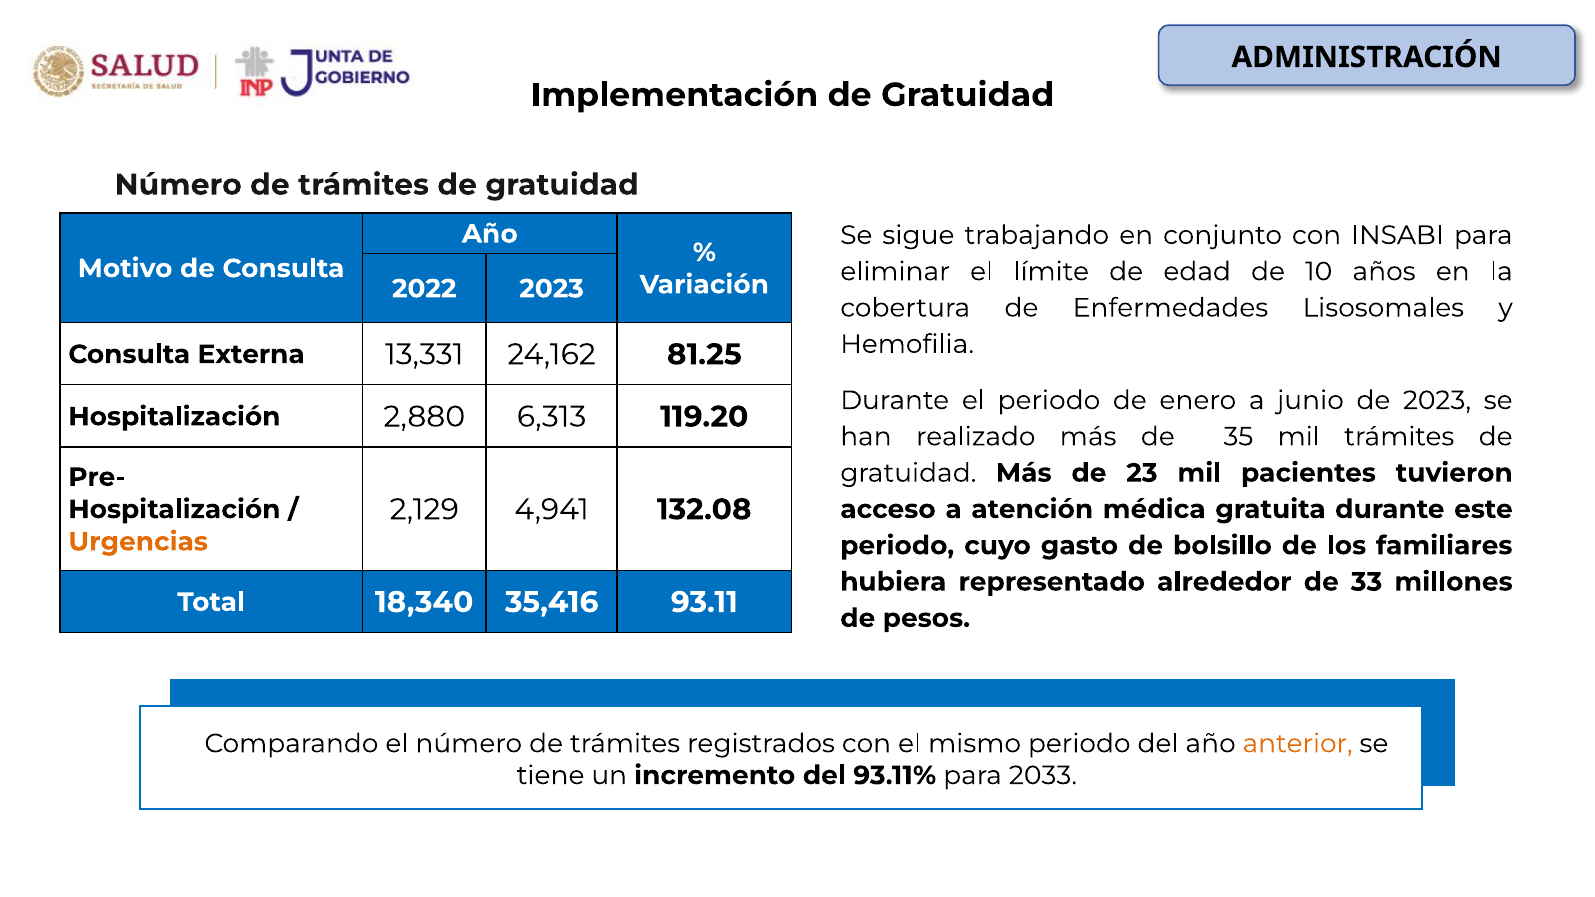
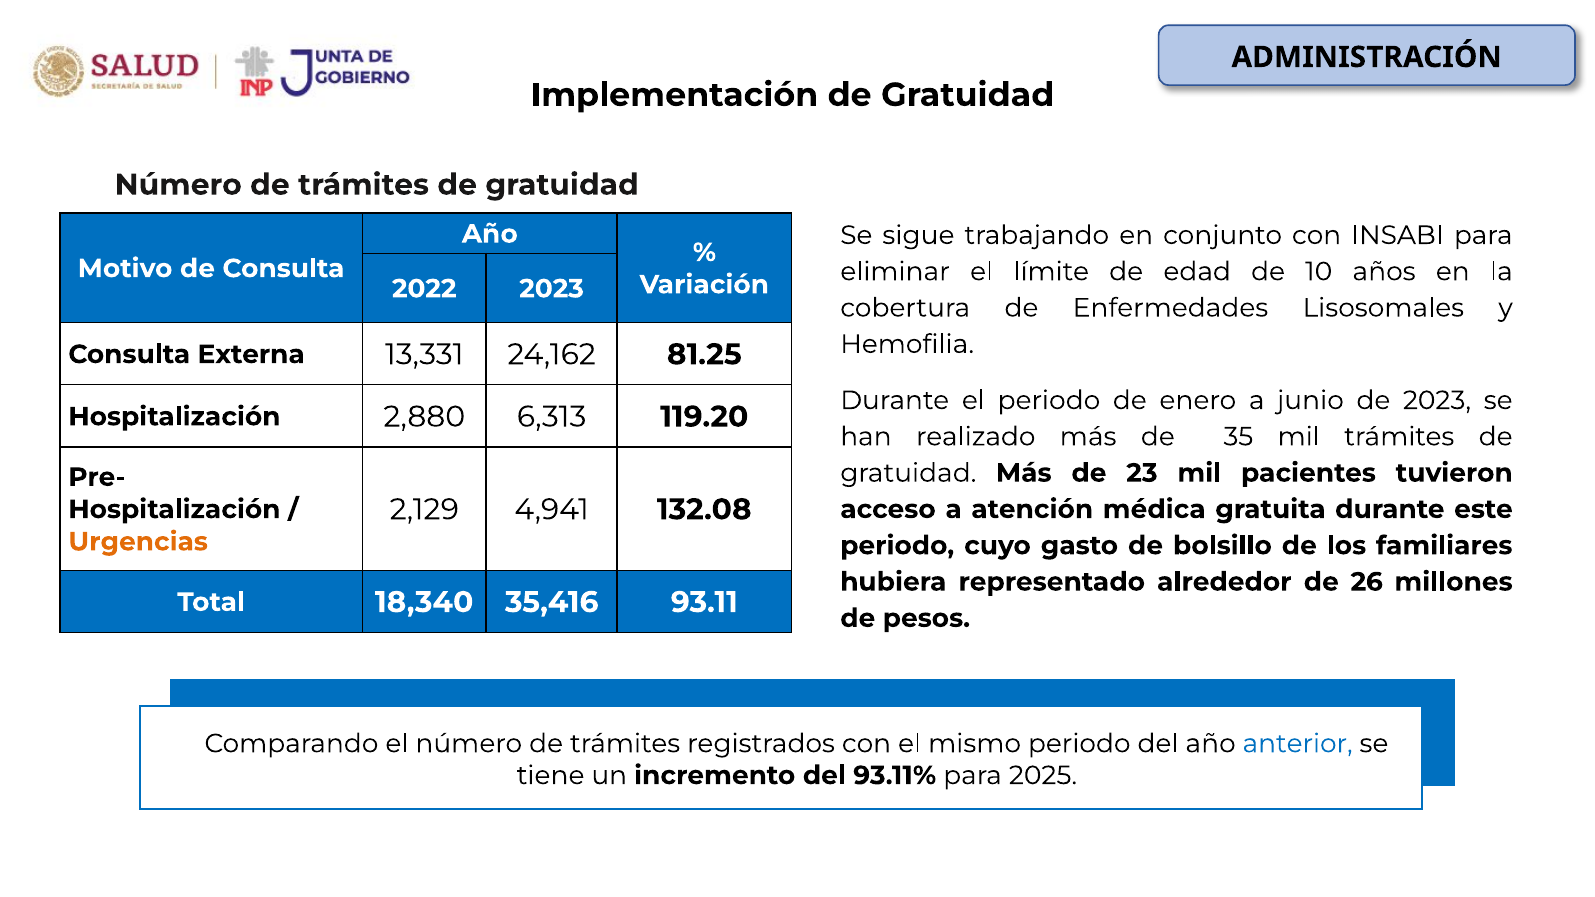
33: 33 -> 26 (1367, 582)
anterior colour: orange -> blue (1298, 744)
2033: 2033 -> 2025 (1043, 776)
